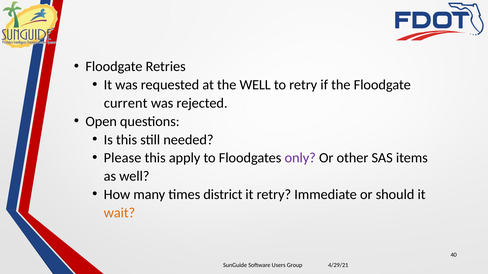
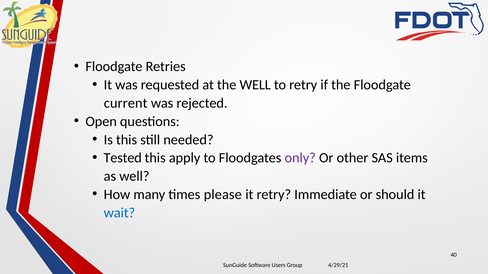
Please: Please -> Tested (123, 158)
district: district -> please (223, 195)
wait colour: orange -> blue (119, 213)
